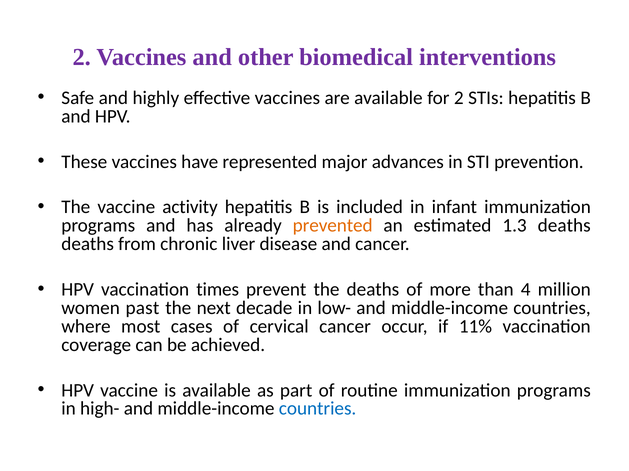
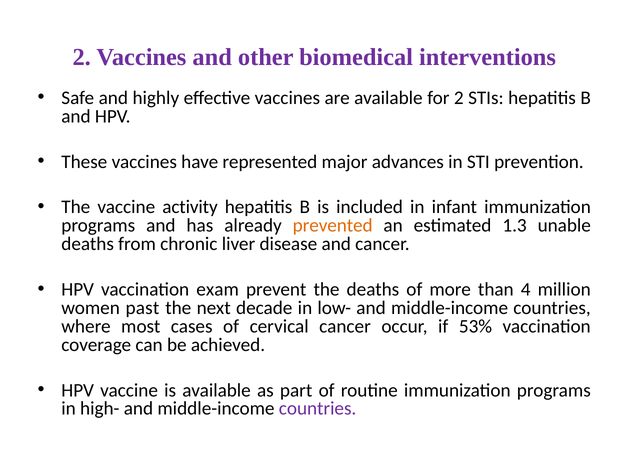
1.3 deaths: deaths -> unable (564, 226)
times: times -> exam (218, 290)
11%: 11% -> 53% (476, 327)
countries colour: blue -> purple (318, 409)
